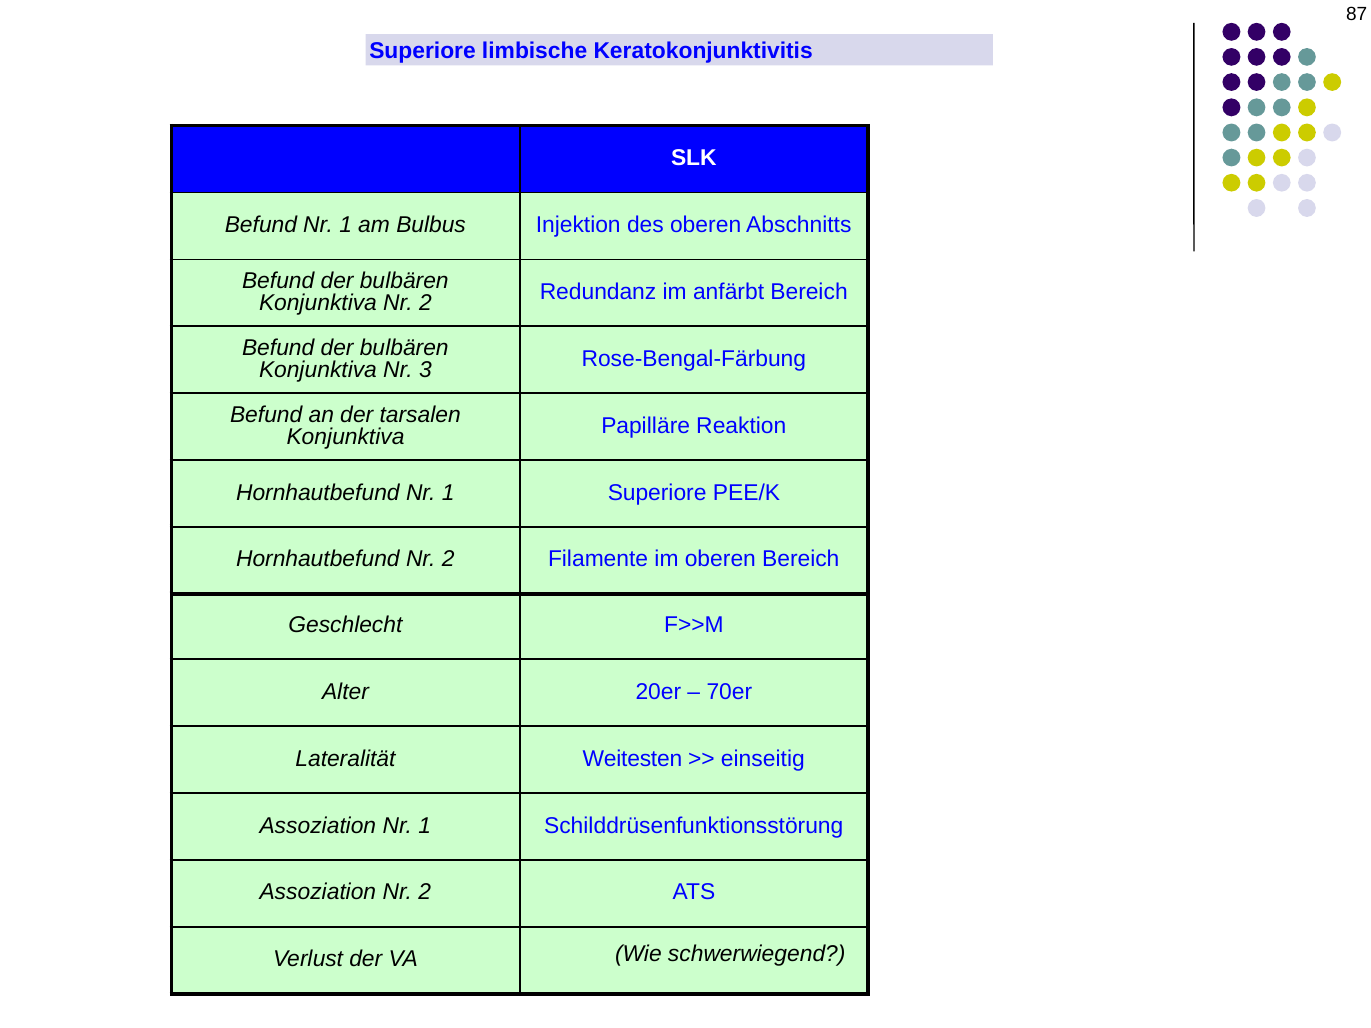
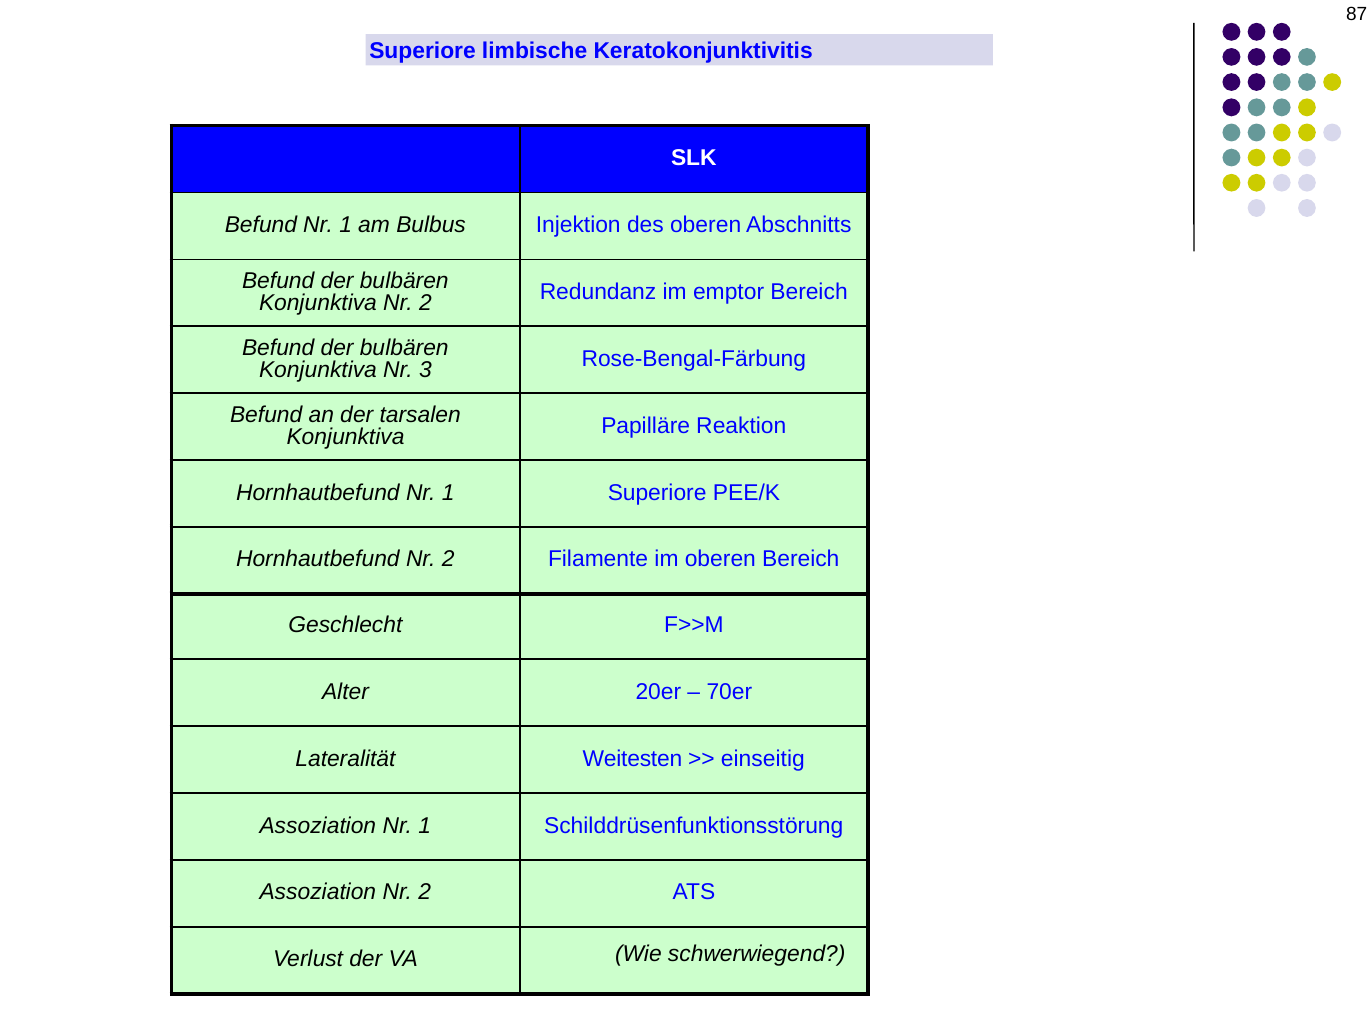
anfärbt: anfärbt -> emptor (729, 292)
